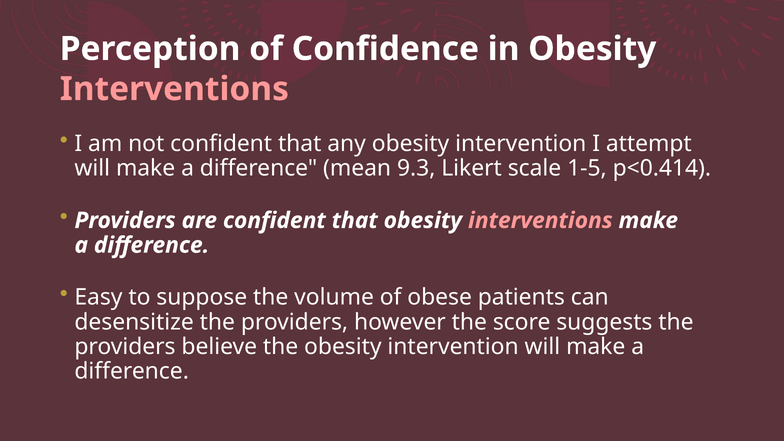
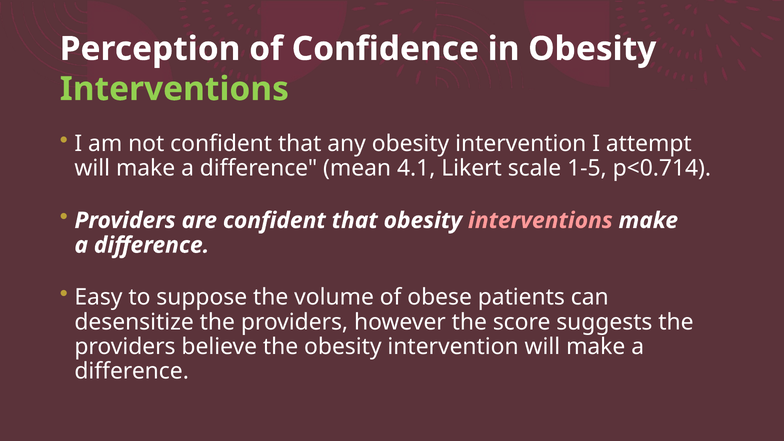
Interventions colour: pink -> light green (174, 89)
9.3: 9.3 -> 4.1 (416, 168)
p<0.414: p<0.414 -> p<0.714 (662, 168)
